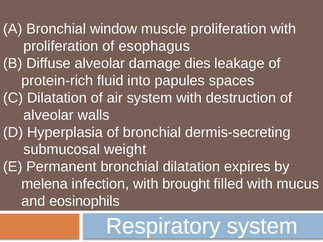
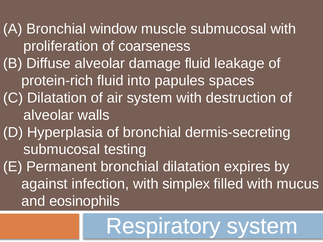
muscle proliferation: proliferation -> submucosal (229, 29)
esophagus: esophagus -> coarseness (154, 46)
damage dies: dies -> fluid (198, 63)
weight: weight -> testing (125, 150)
melena: melena -> against (45, 184)
brought: brought -> simplex (186, 184)
